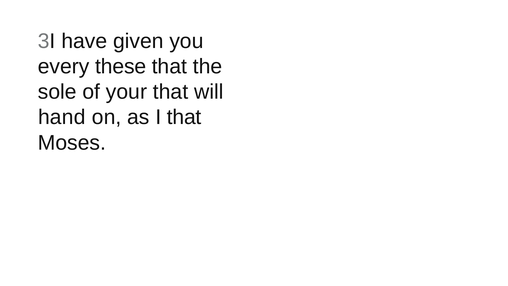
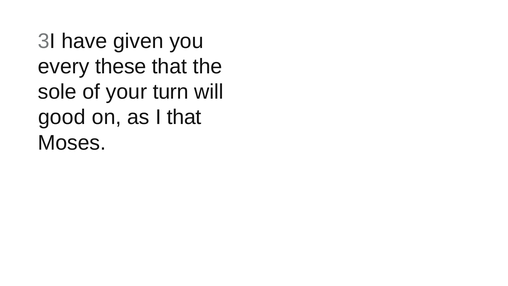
your that: that -> turn (171, 92)
hand: hand -> good (62, 117)
